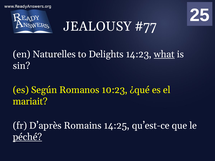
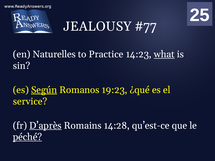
Delights: Delights -> Practice (106, 54)
Según underline: none -> present (44, 90)
10:23: 10:23 -> 19:23 (115, 90)
mariait: mariait -> service (30, 102)
D’après underline: none -> present (45, 126)
14:25: 14:25 -> 14:28 (117, 126)
